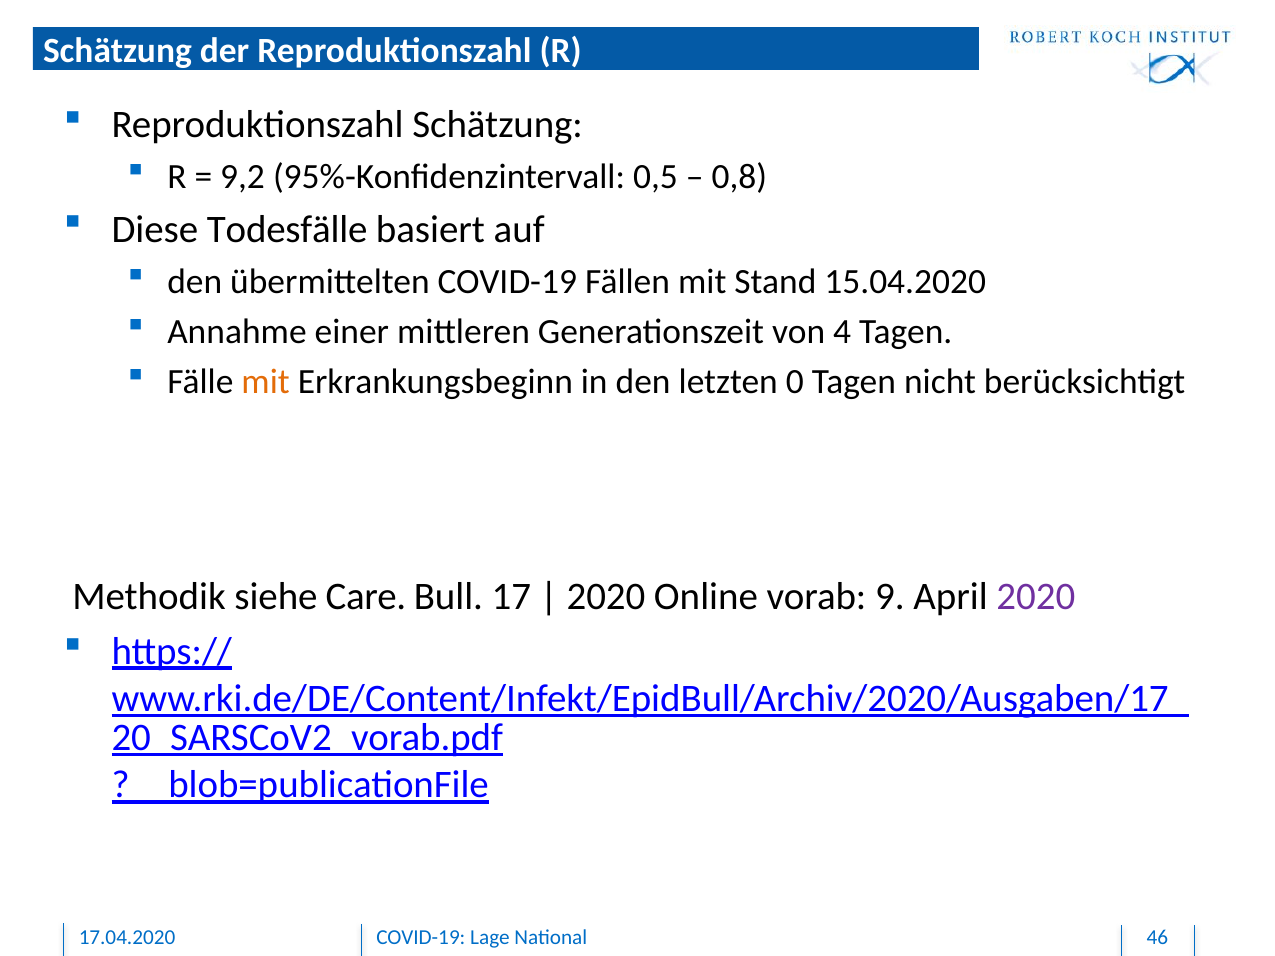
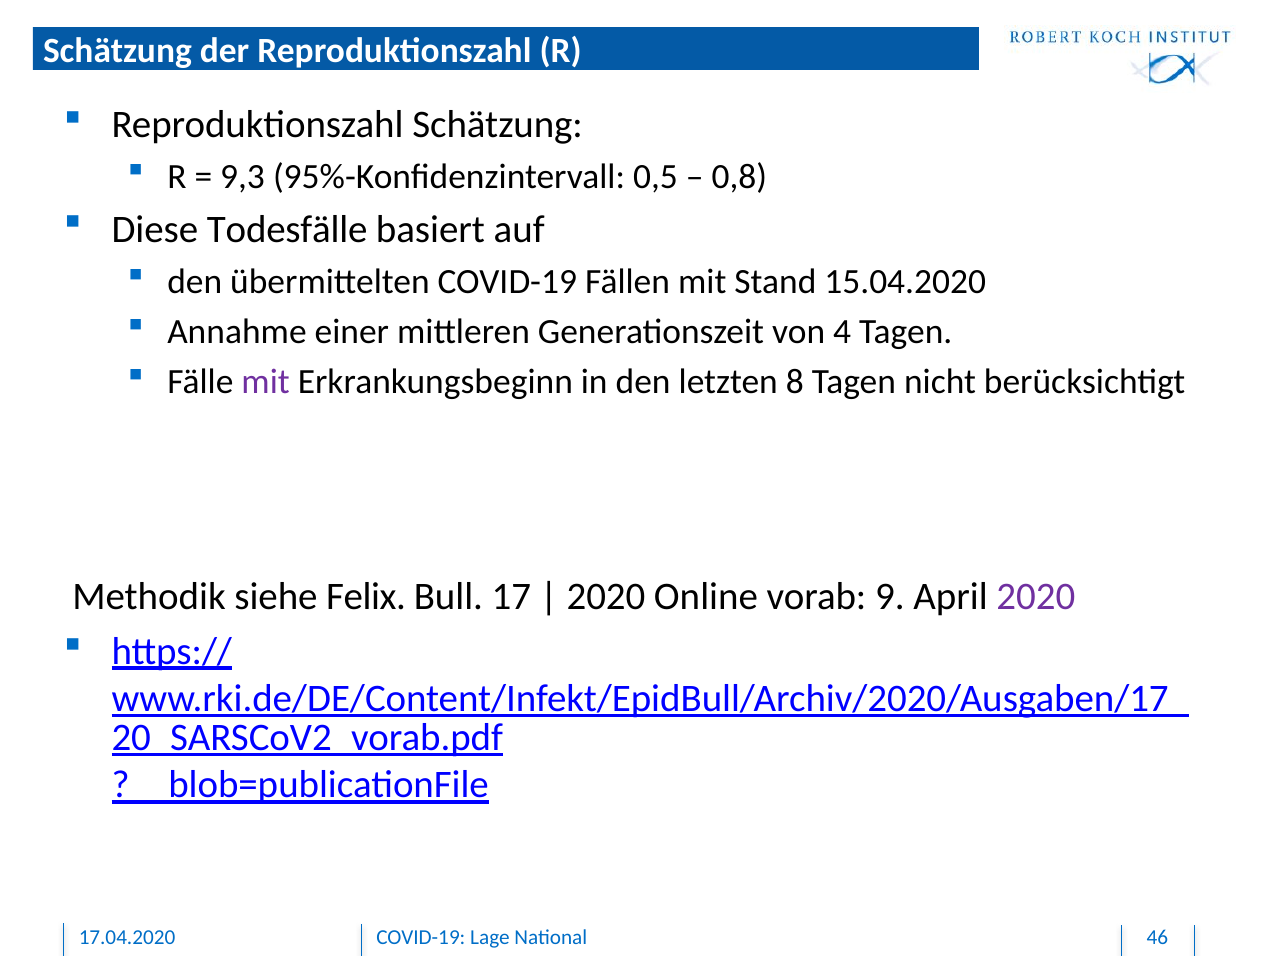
9,2: 9,2 -> 9,3 (243, 177)
mit colour: orange -> purple (266, 382)
0: 0 -> 8 (795, 382)
Care: Care -> Felix (366, 597)
